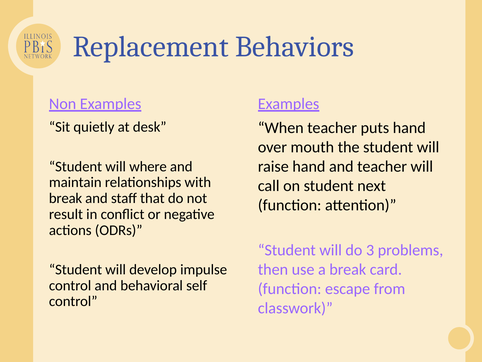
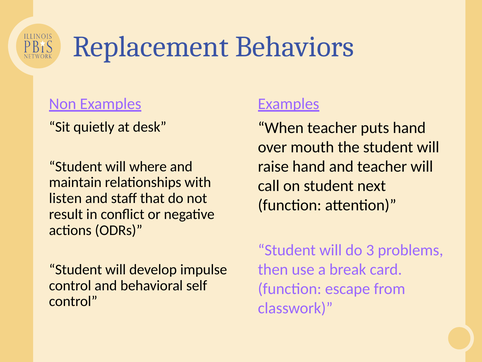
break: break -> listen (65, 198)
